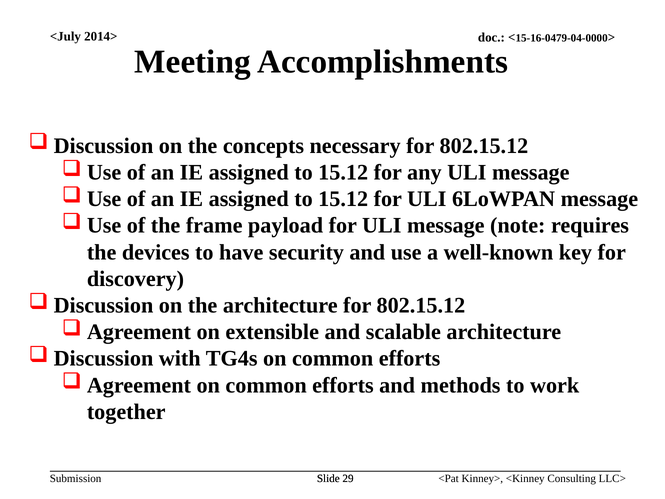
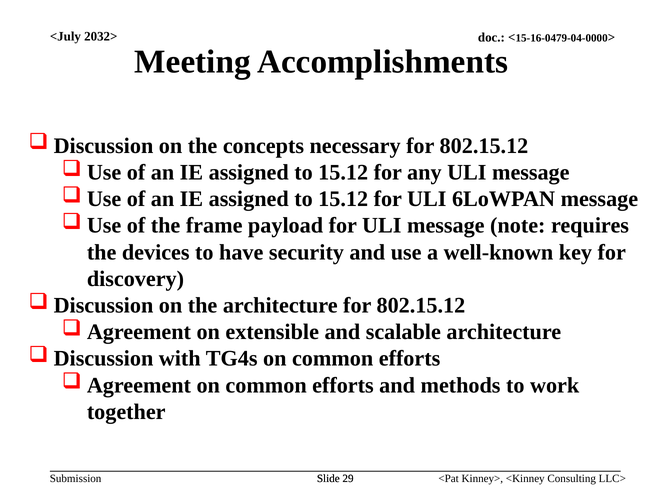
2014>: 2014> -> 2032> (101, 37)
